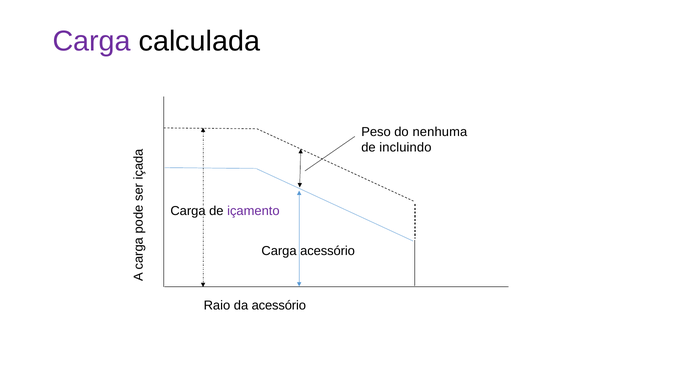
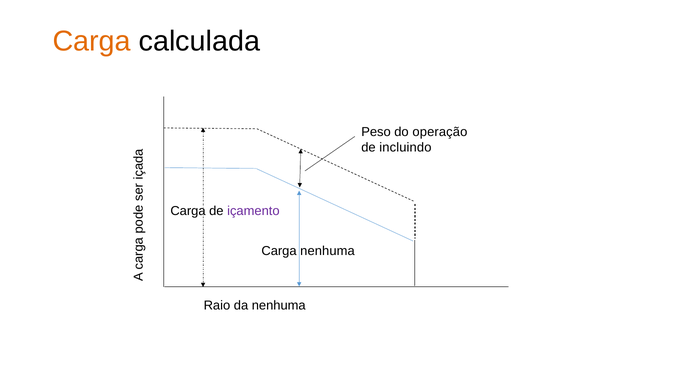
Carga colour: purple -> orange (92, 41)
nenhuma: nenhuma -> operação (440, 132)
Carga acessório: acessório -> nenhuma (327, 251)
da acessório: acessório -> nenhuma (279, 306)
